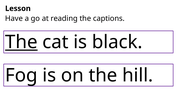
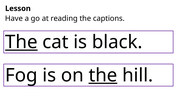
the underline: none -> present (103, 75)
